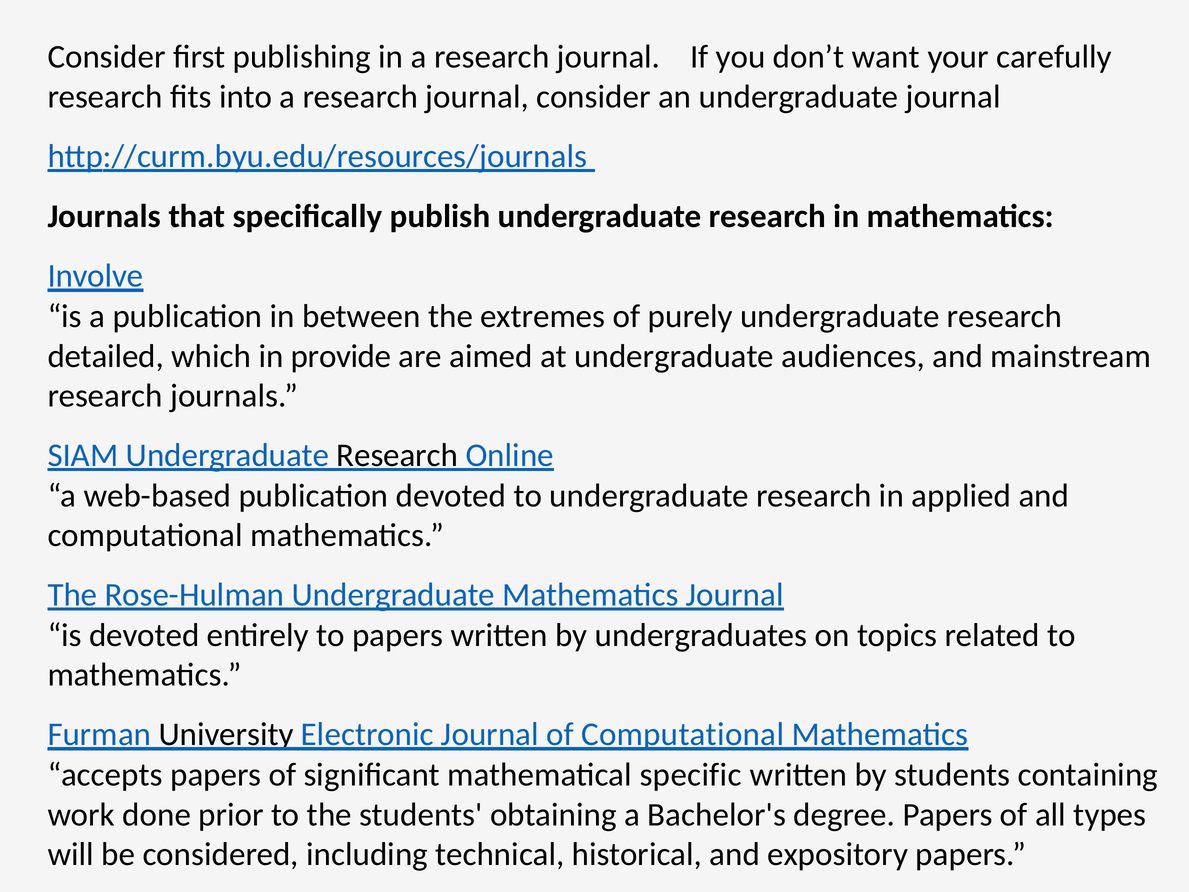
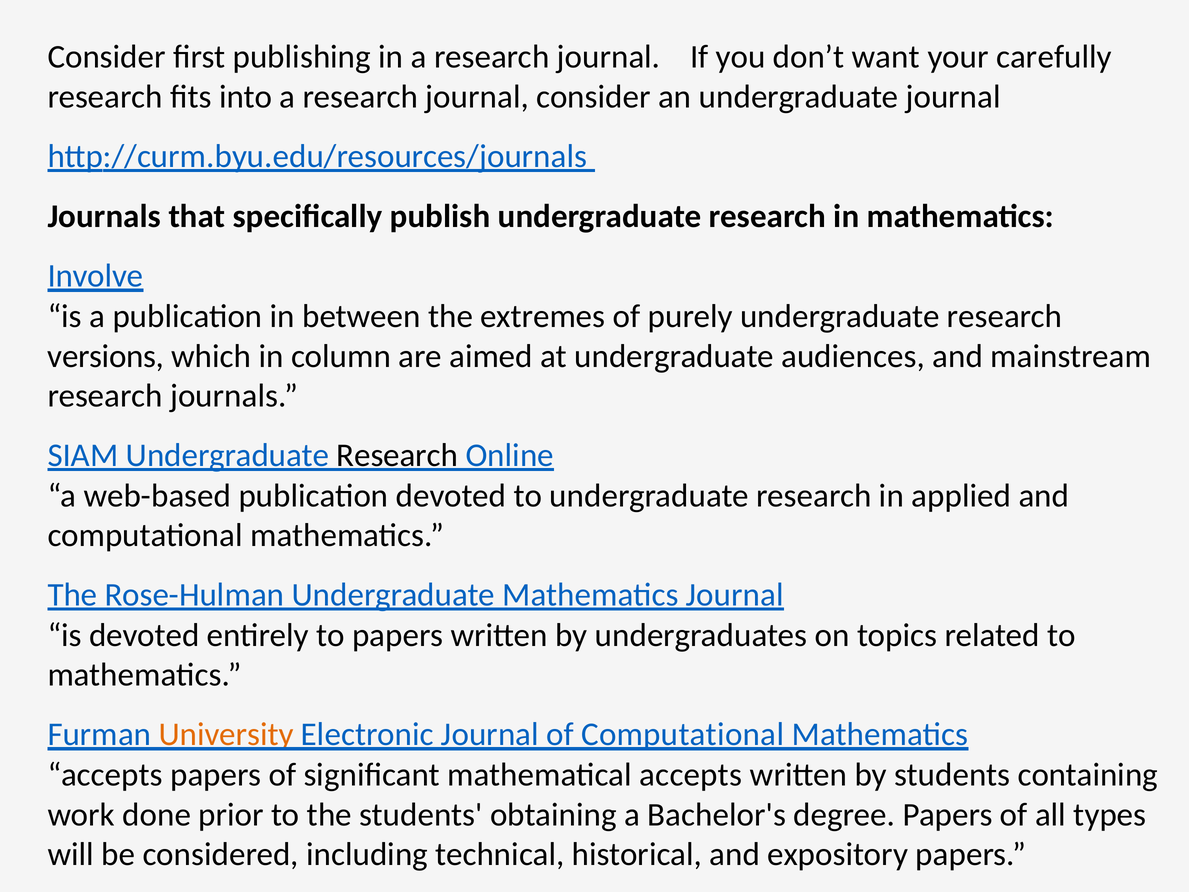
detailed: detailed -> versions (106, 356)
provide: provide -> column (341, 356)
University colour: black -> orange (226, 734)
mathematical specific: specific -> accepts (691, 775)
